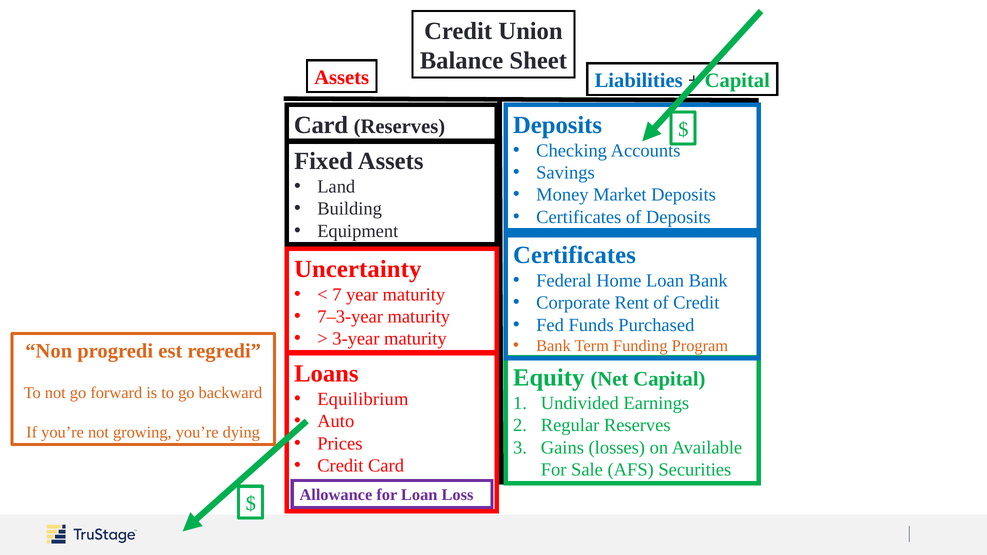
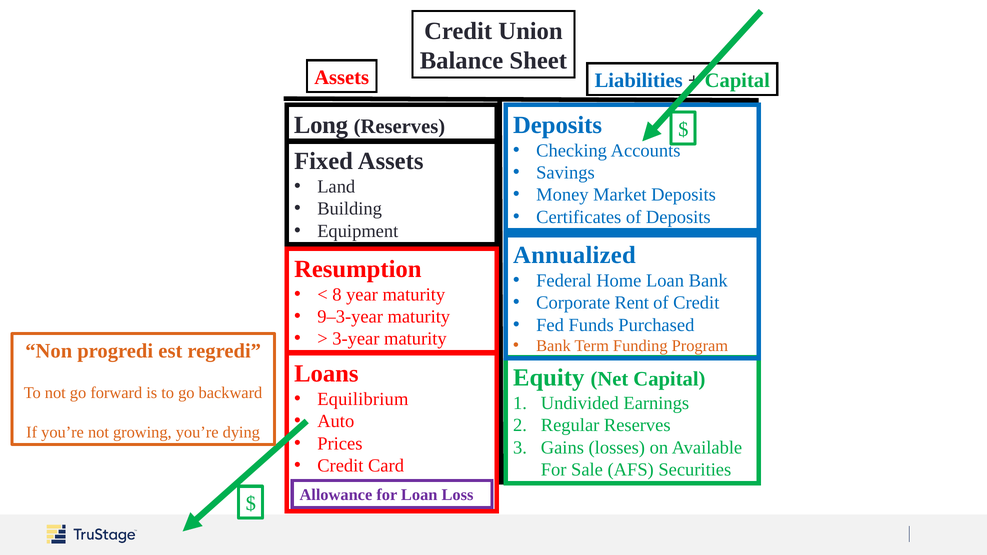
Card: Card -> Long (321, 125)
Certificates: Certificates -> Annualized (574, 255)
Uncertainty: Uncertainty -> Resumption (358, 269)
7: 7 -> 8 (337, 295)
7–3-year: 7–3-year -> 9–3-year (350, 317)
